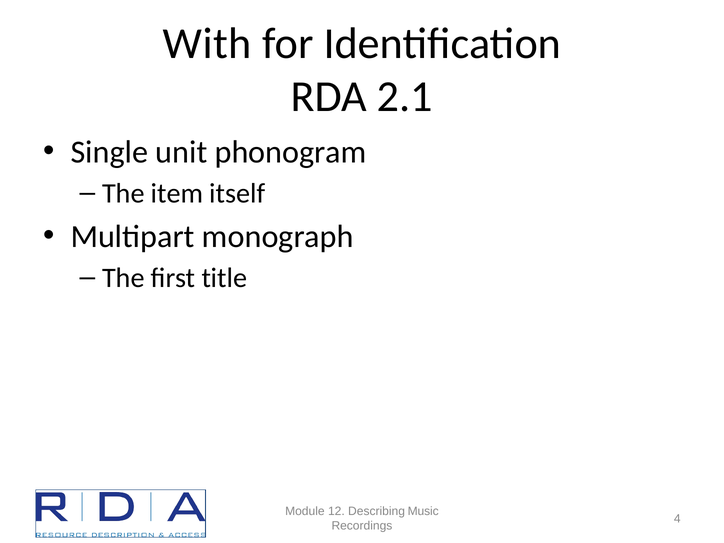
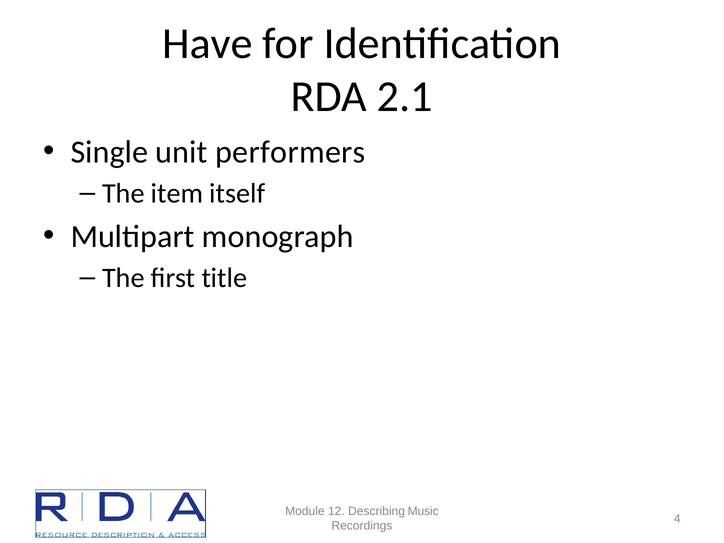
With: With -> Have (207, 44)
phonogram: phonogram -> performers (290, 152)
